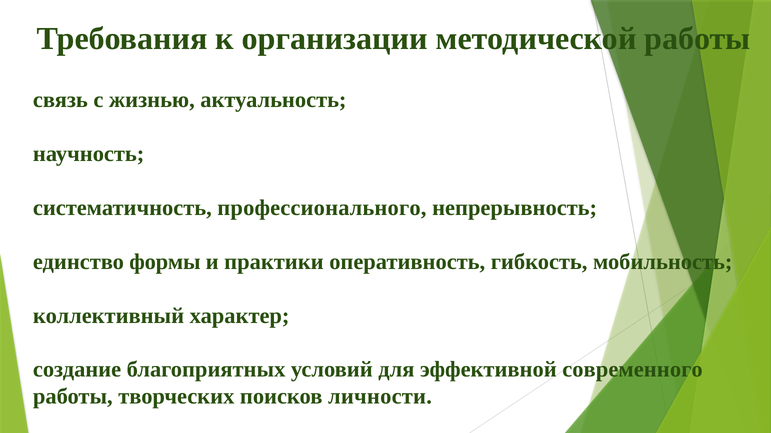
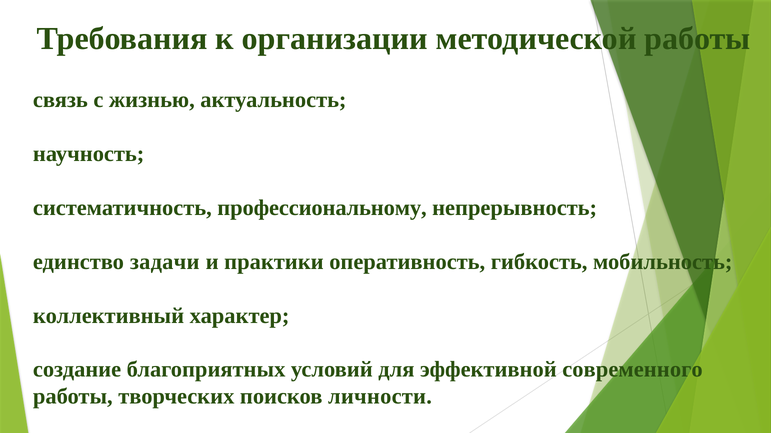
профессионального: профессионального -> профессиональному (322, 208)
формы: формы -> задачи (165, 262)
